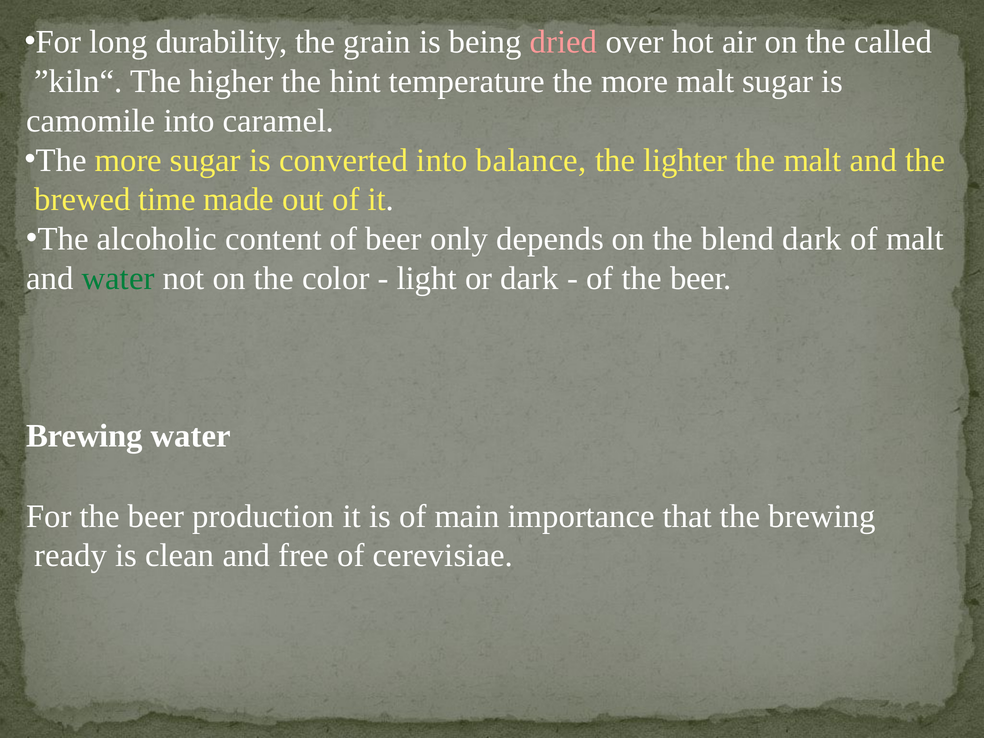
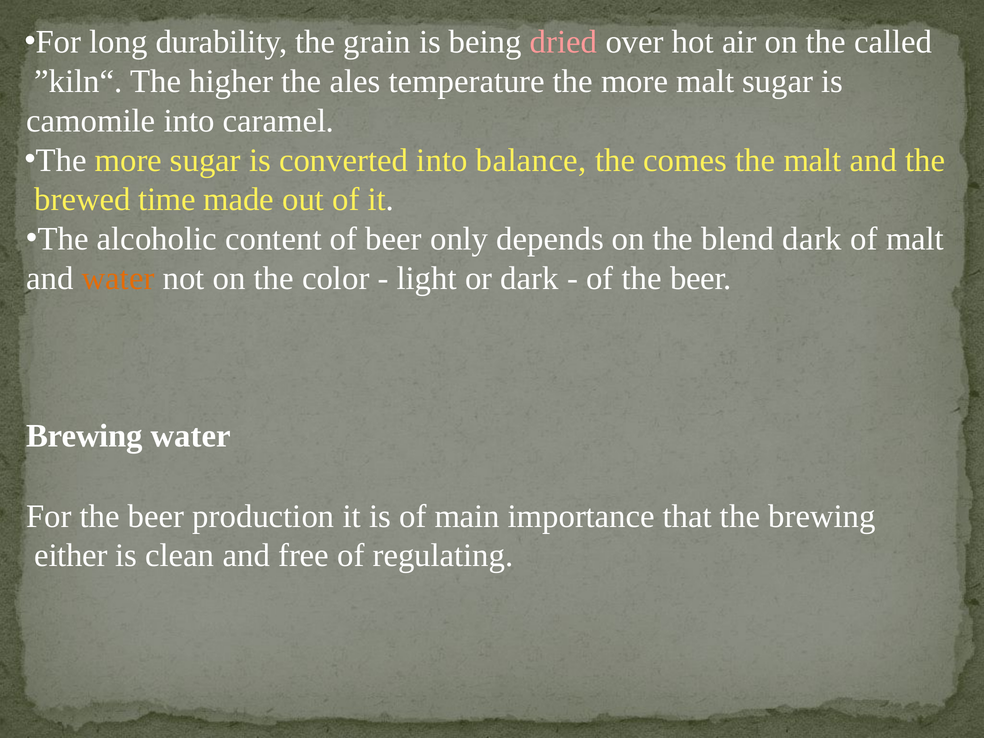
hint: hint -> ales (355, 81)
lighter: lighter -> comes (685, 160)
water colour: green -> orange (118, 278)
ready: ready -> either (71, 556)
cerevisiae: cerevisiae -> regulating (443, 556)
